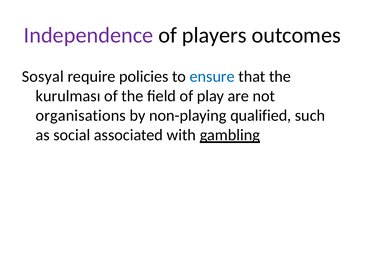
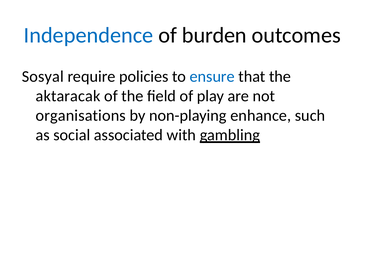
Independence colour: purple -> blue (89, 35)
players: players -> burden (214, 35)
kurulması: kurulması -> aktaracak (68, 96)
qualified: qualified -> enhance (261, 116)
